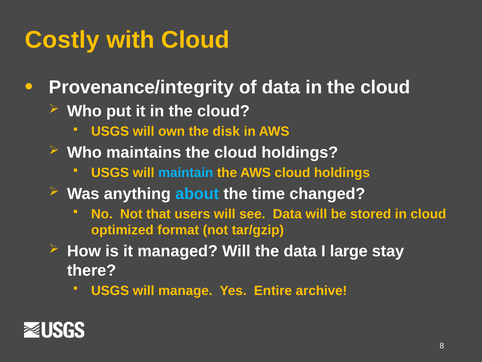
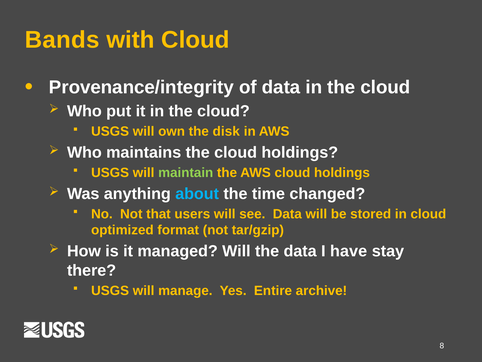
Costly: Costly -> Bands (62, 40)
maintain colour: light blue -> light green (186, 173)
large: large -> have (349, 251)
